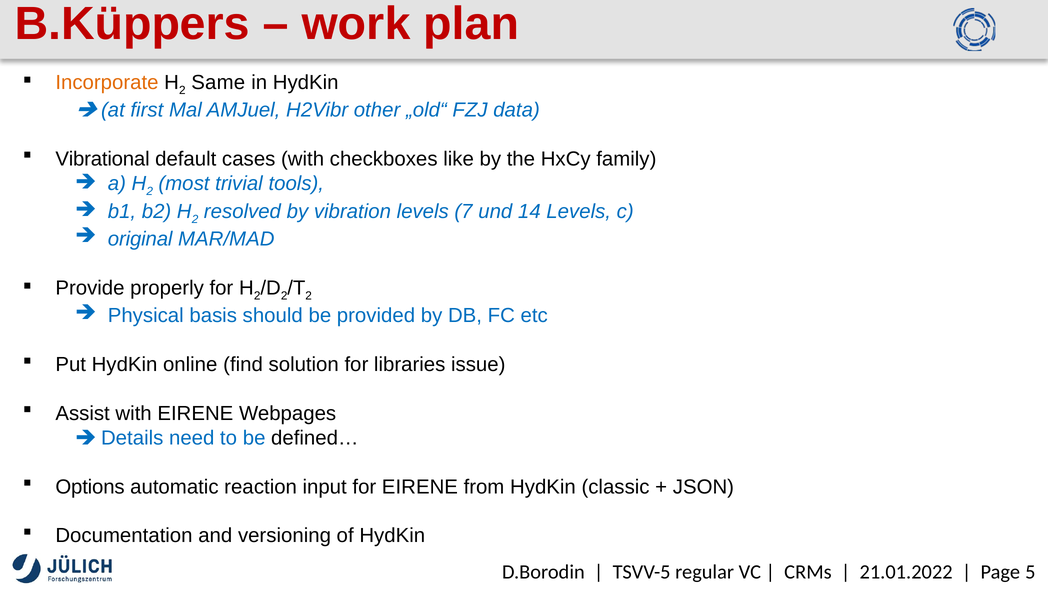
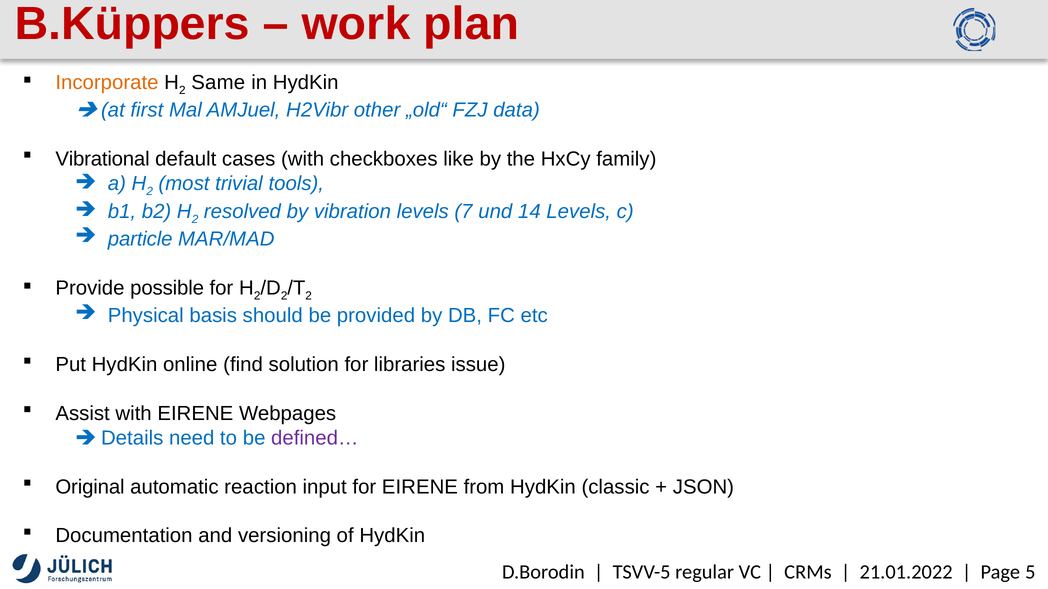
original: original -> particle (140, 239)
properly: properly -> possible (167, 288)
defined… colour: black -> purple (315, 438)
Options: Options -> Original (90, 487)
